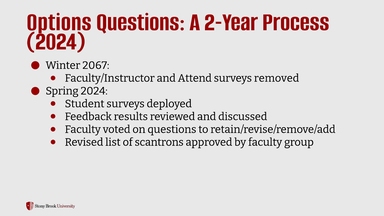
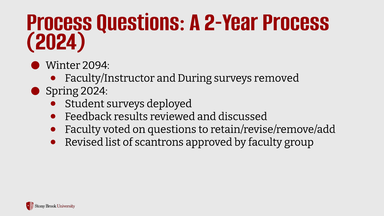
Options: Options -> Process (59, 21)
2067: 2067 -> 2094 (96, 65)
Attend: Attend -> During (195, 78)
